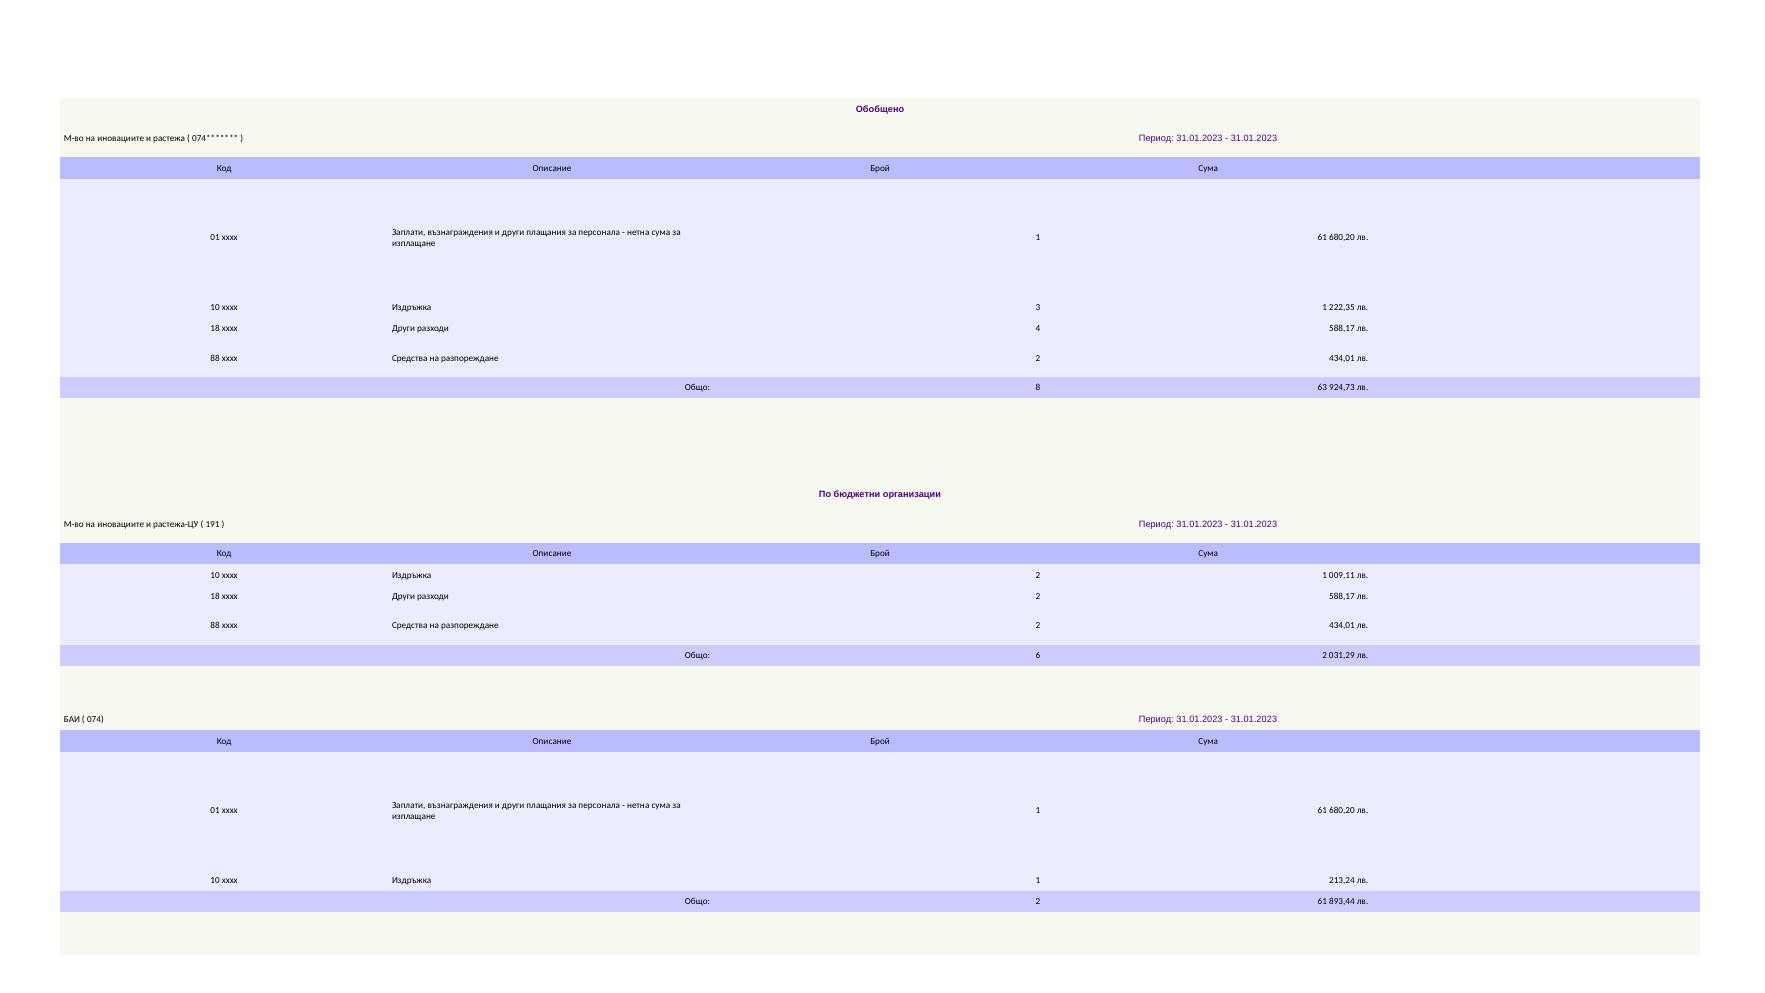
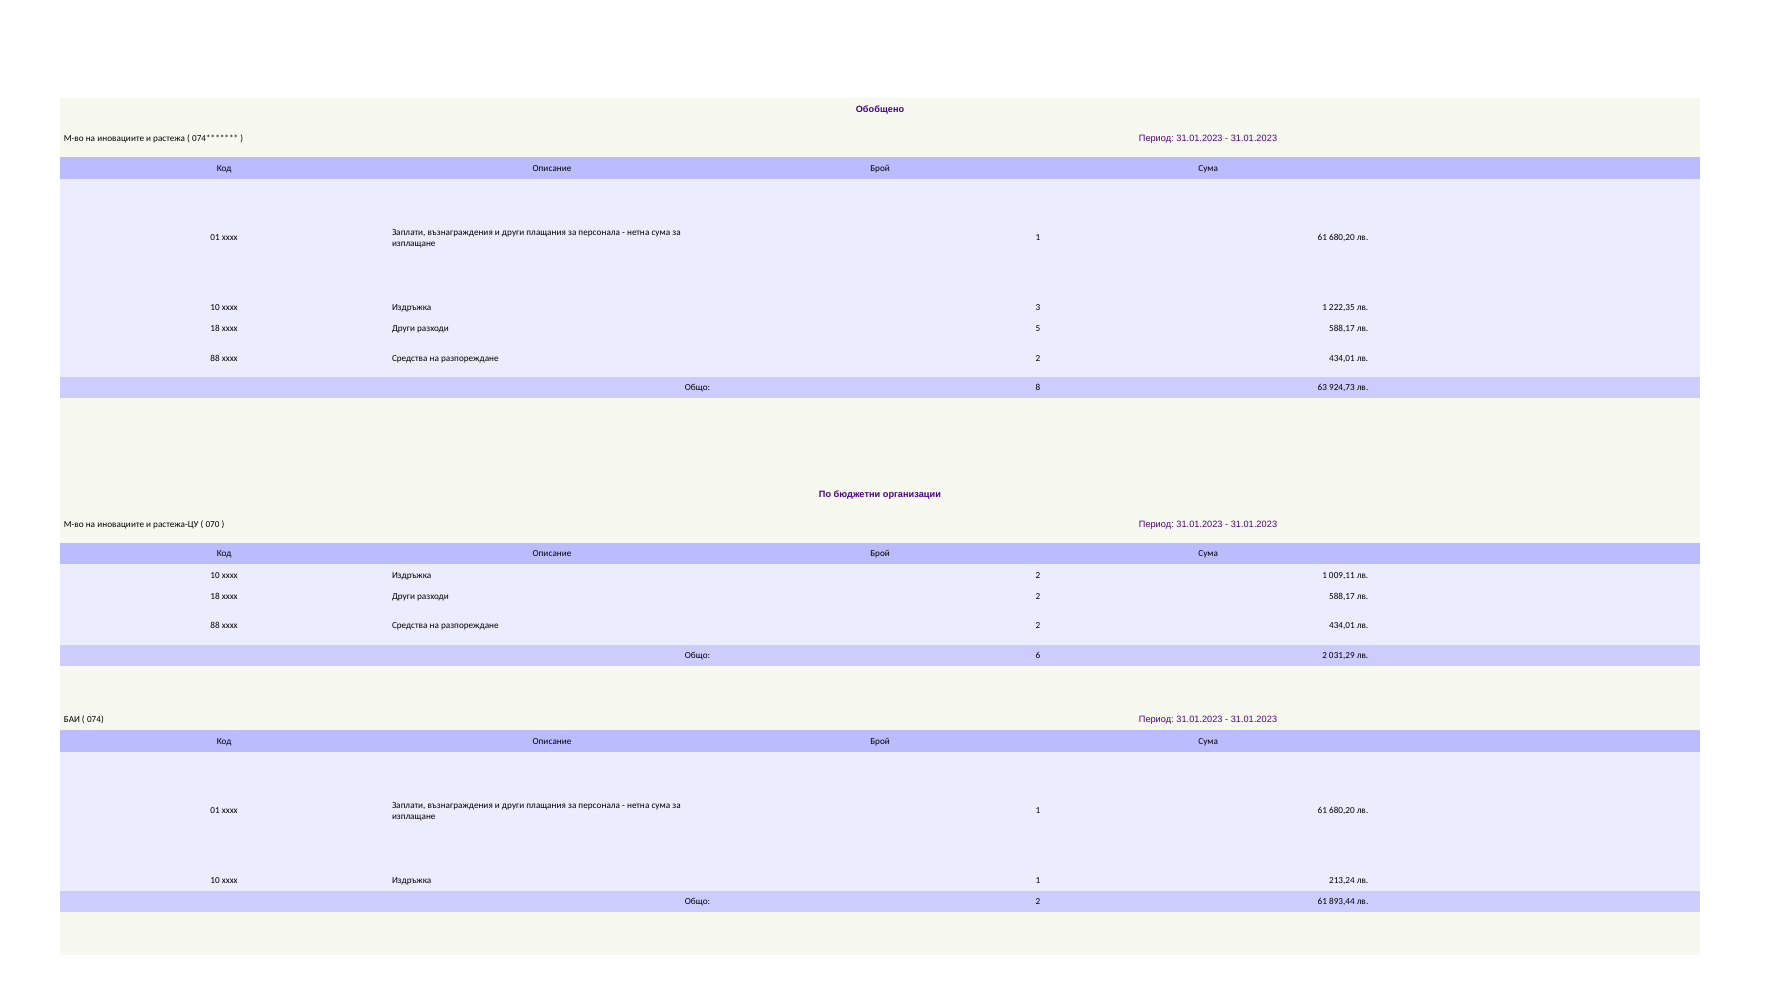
4: 4 -> 5 (1038, 329)
191: 191 -> 070 (213, 524)
